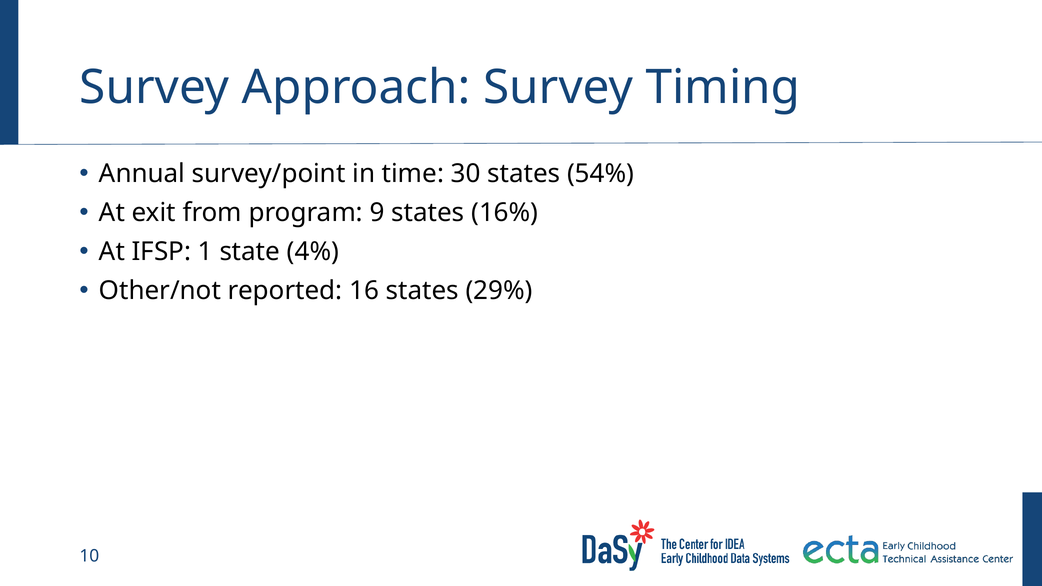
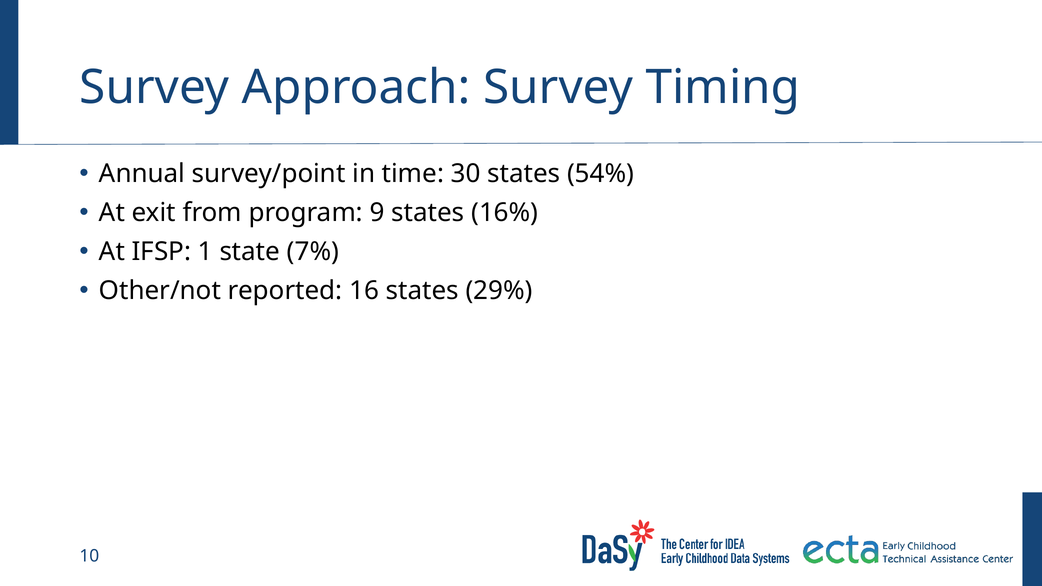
4%: 4% -> 7% (313, 252)
